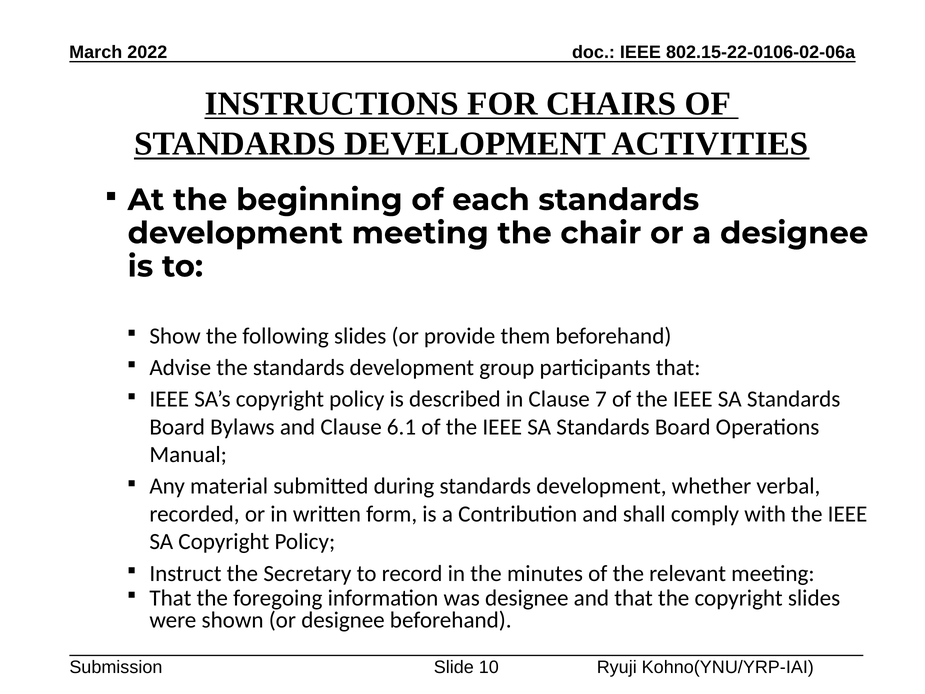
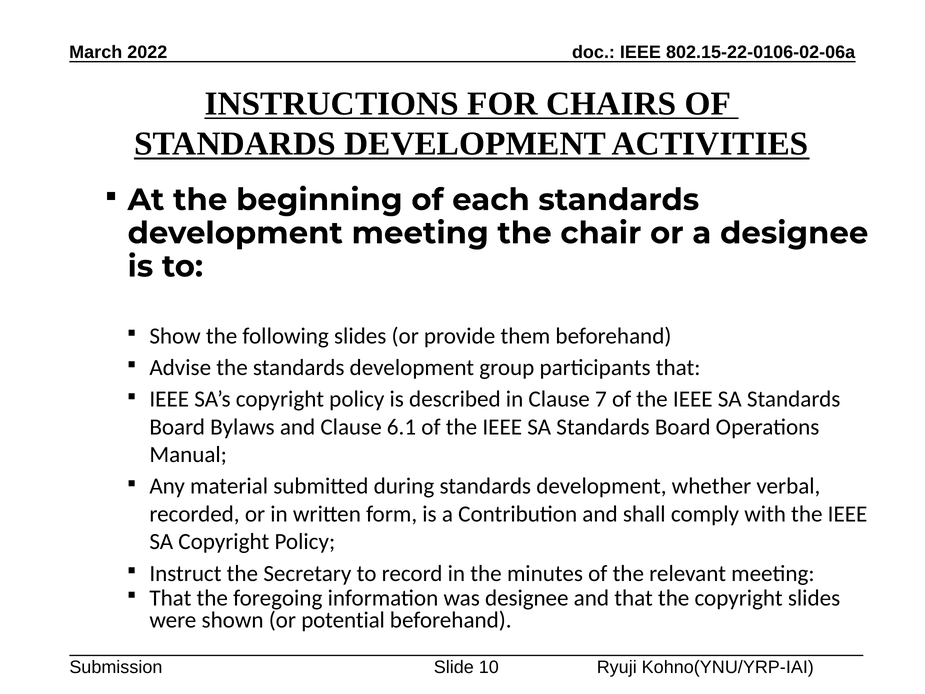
or designee: designee -> potential (343, 620)
